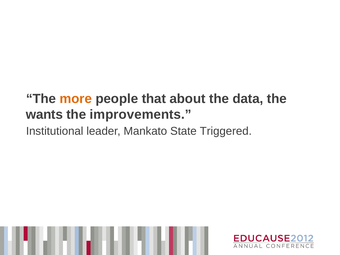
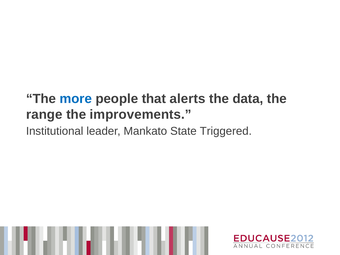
more colour: orange -> blue (76, 99)
about: about -> alerts (187, 99)
wants: wants -> range (44, 115)
